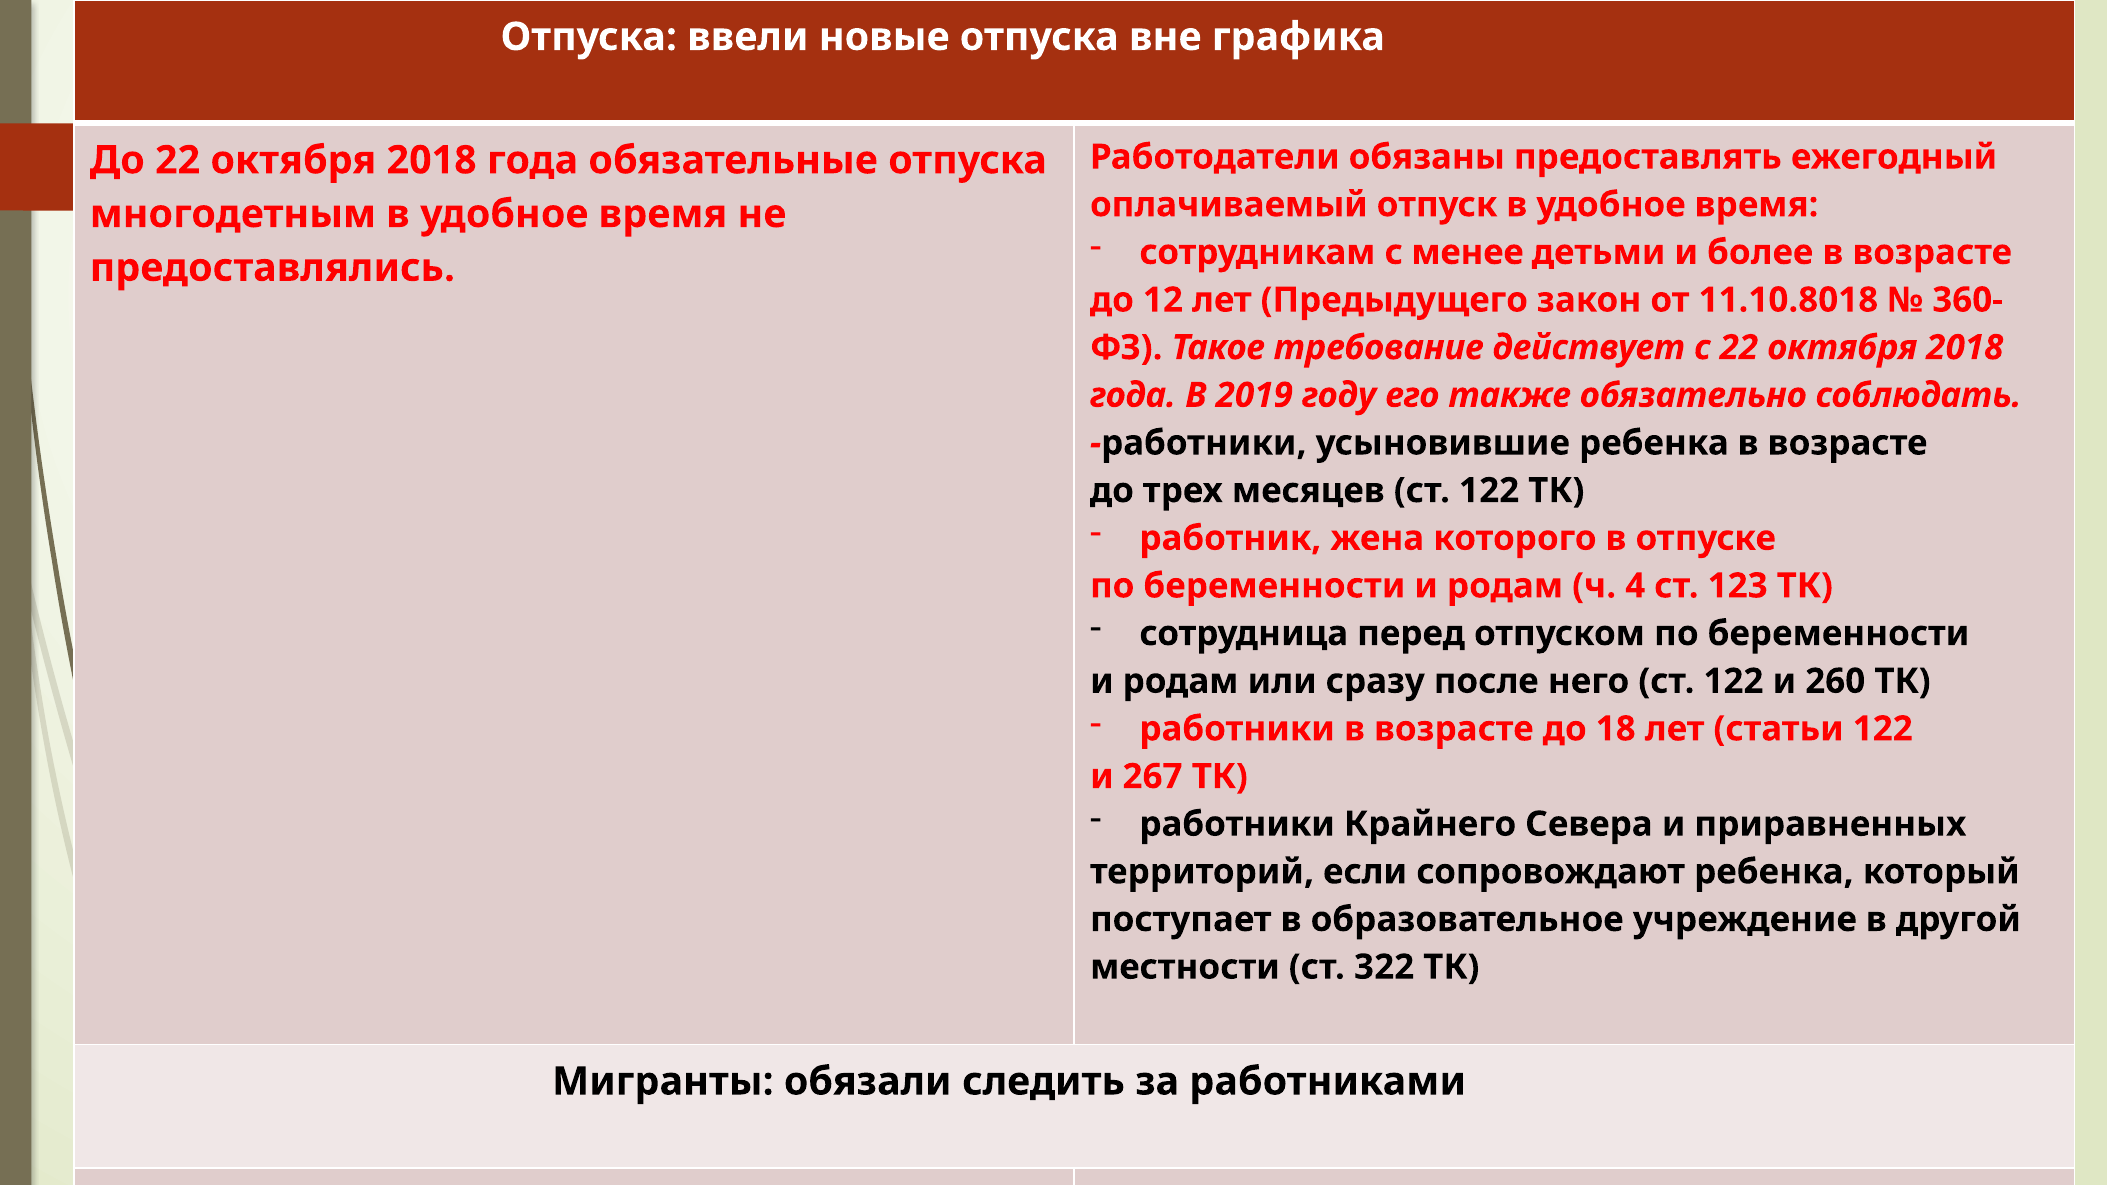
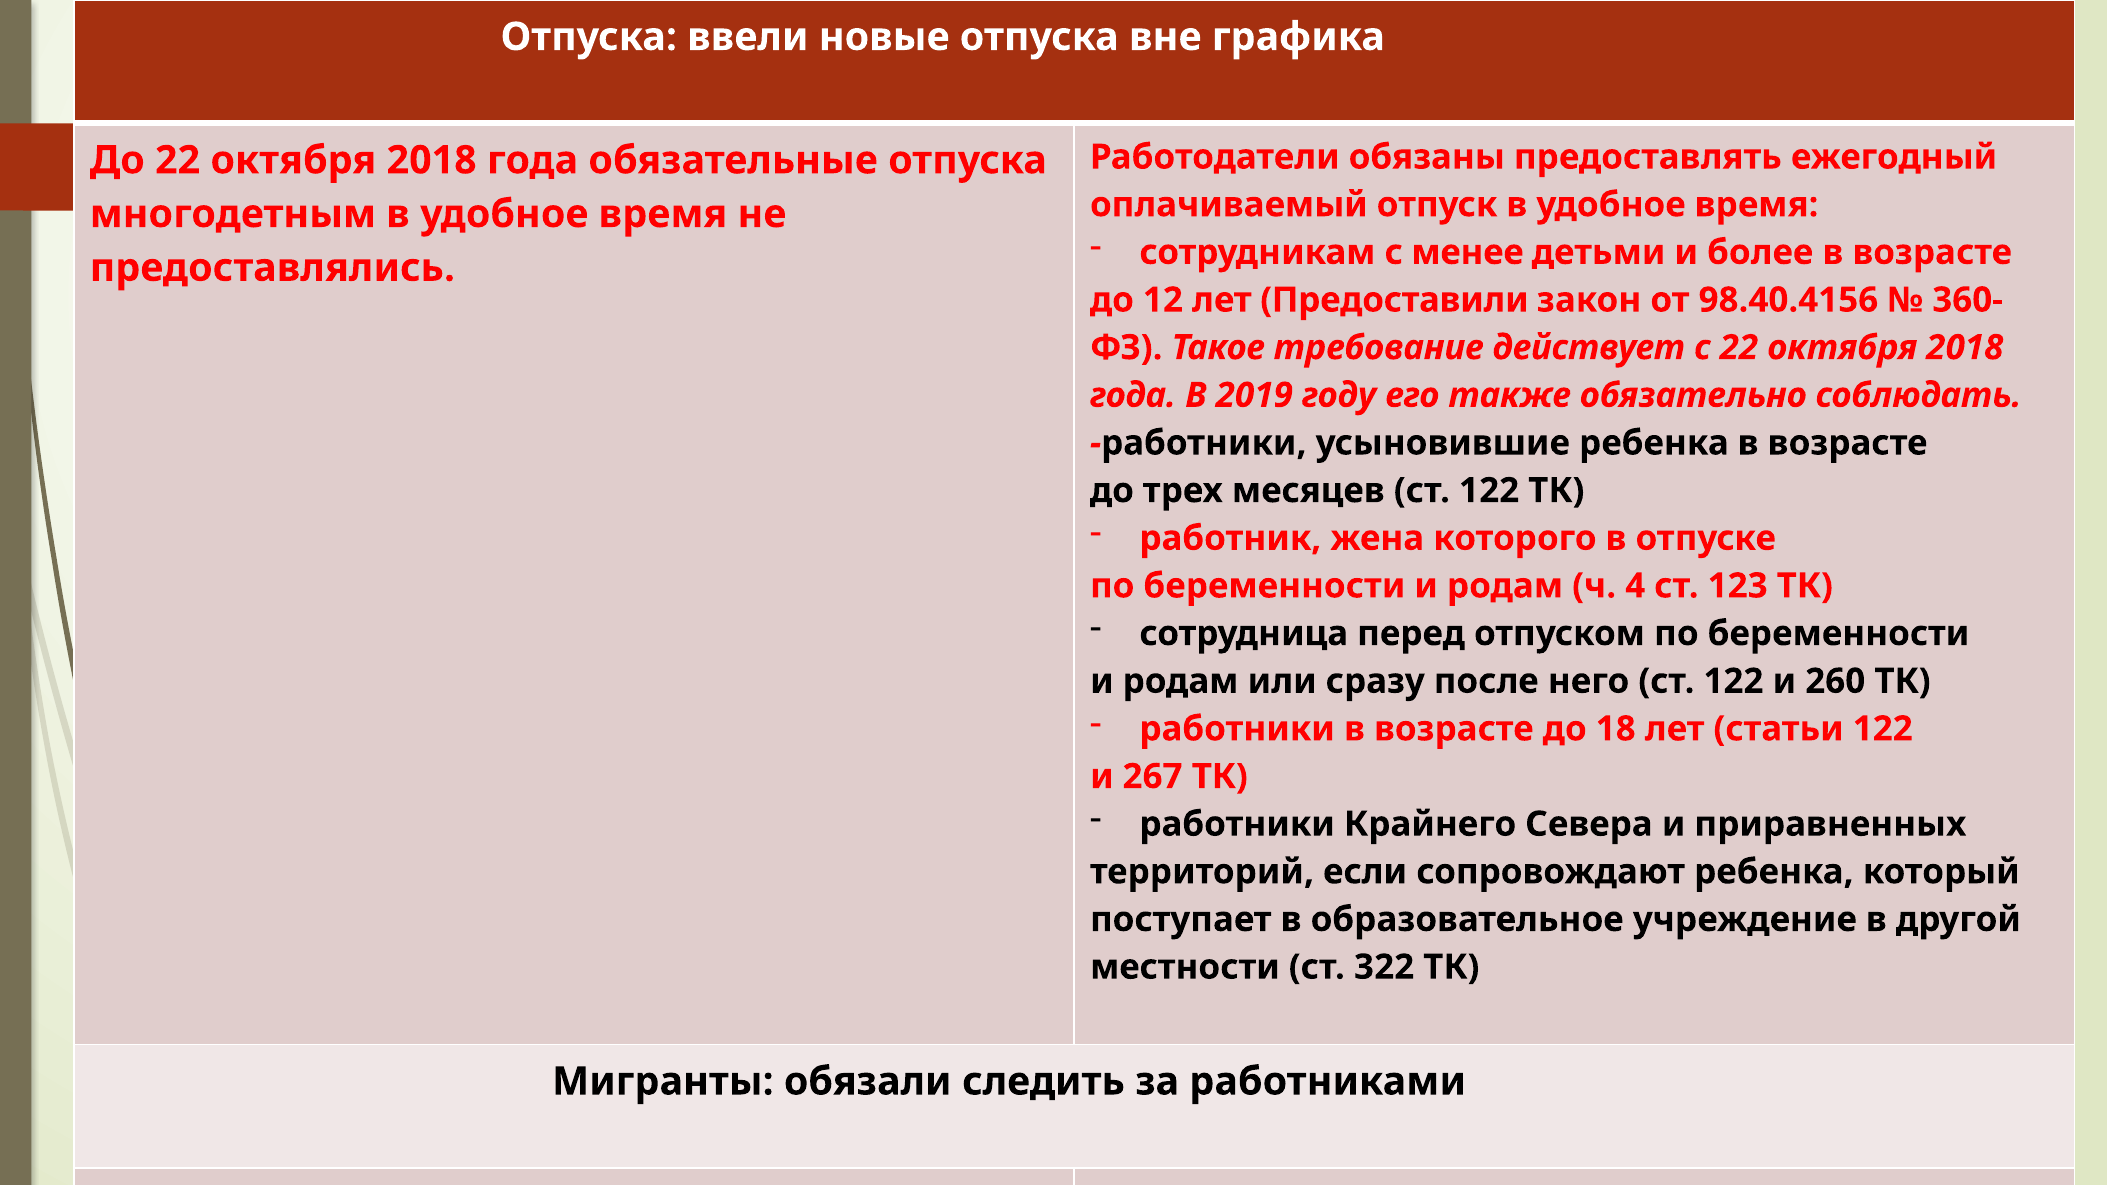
лет Предыдущего: Предыдущего -> Предоставили (1394, 300)
11.10.8018: 11.10.8018 -> 98.40.4156 (1788, 300)
